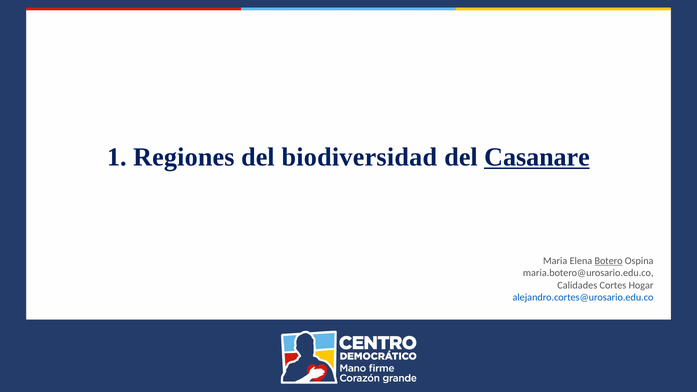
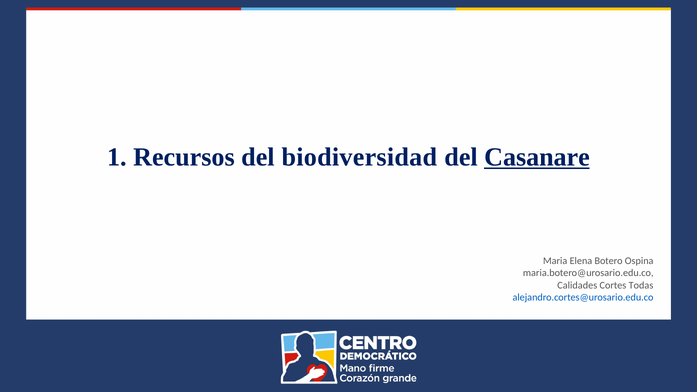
Regiones: Regiones -> Recursos (184, 157)
Botero underline: present -> none (609, 261)
Hogar: Hogar -> Todas (641, 285)
